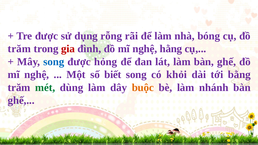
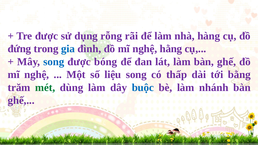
bóng: bóng -> hàng (209, 36)
trăm: trăm -> đứng (19, 49)
gia colour: red -> blue (68, 49)
hỏng: hỏng -> bóng (106, 62)
biết: biết -> liệu (113, 75)
khỏi: khỏi -> thấp (177, 75)
buộc colour: orange -> blue (143, 88)
